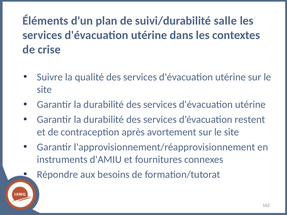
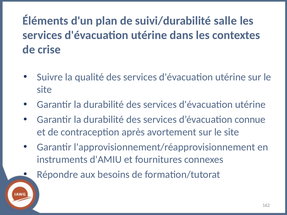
restent: restent -> connue (250, 120)
